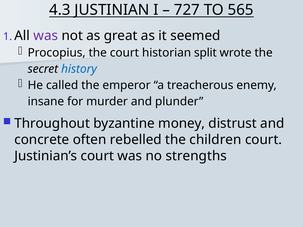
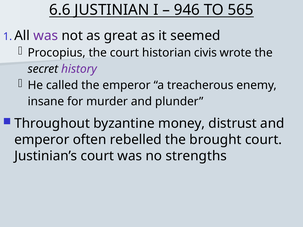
4.3: 4.3 -> 6.6 (60, 10)
727: 727 -> 946 (187, 10)
split: split -> civis (205, 53)
history colour: blue -> purple (79, 69)
concrete: concrete -> emperor (42, 140)
children: children -> brought (215, 140)
